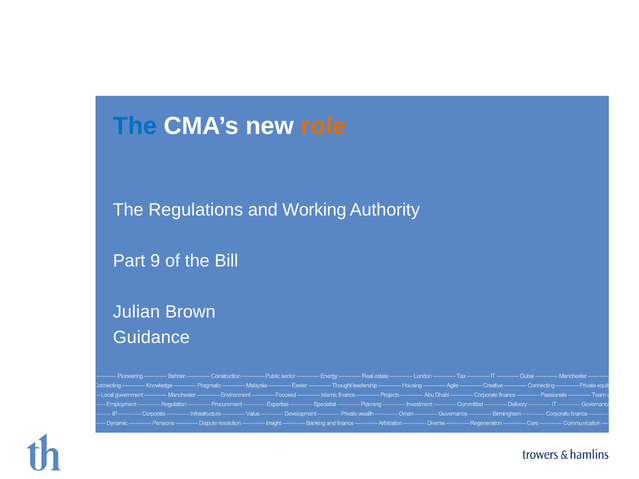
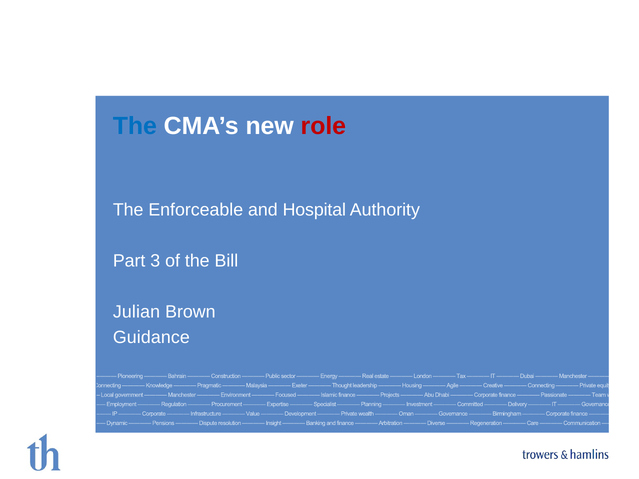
role colour: orange -> red (323, 126)
Regulations: Regulations -> Enforceable (196, 210)
Working: Working -> Hospital (314, 210)
9: 9 -> 3 (155, 261)
